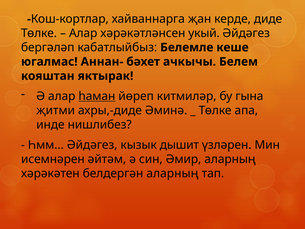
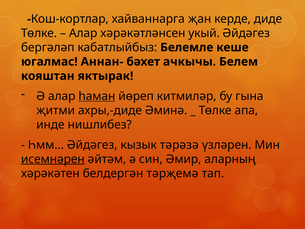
дышит: дышит -> тәрәзә (179, 145)
исемнәрен underline: none -> present (53, 159)
белдергән аларның: аларның -> тәрҗемә (172, 173)
